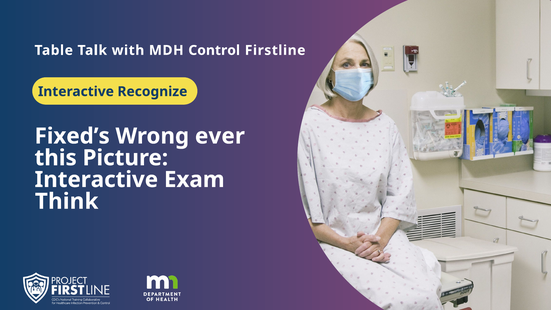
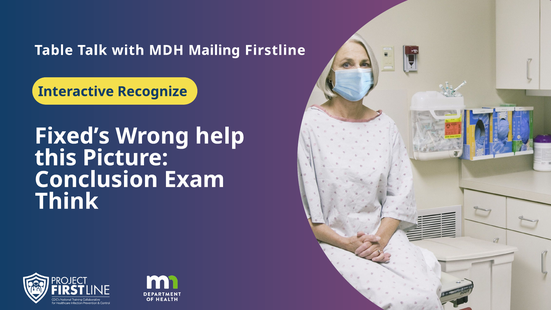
Control: Control -> Mailing (214, 50)
ever: ever -> help (220, 136)
Interactive: Interactive -> Conclusion (96, 180)
